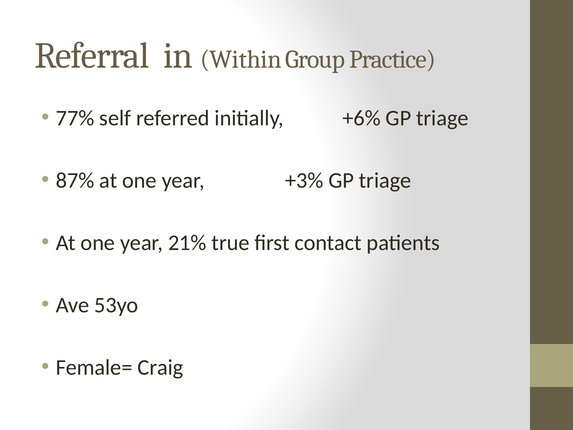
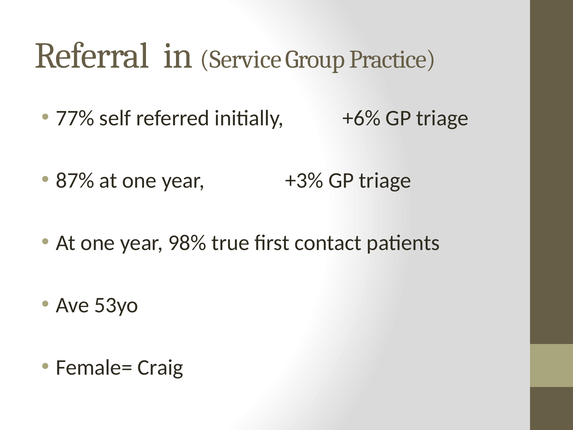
Within: Within -> Service (241, 59)
21%: 21% -> 98% (187, 243)
